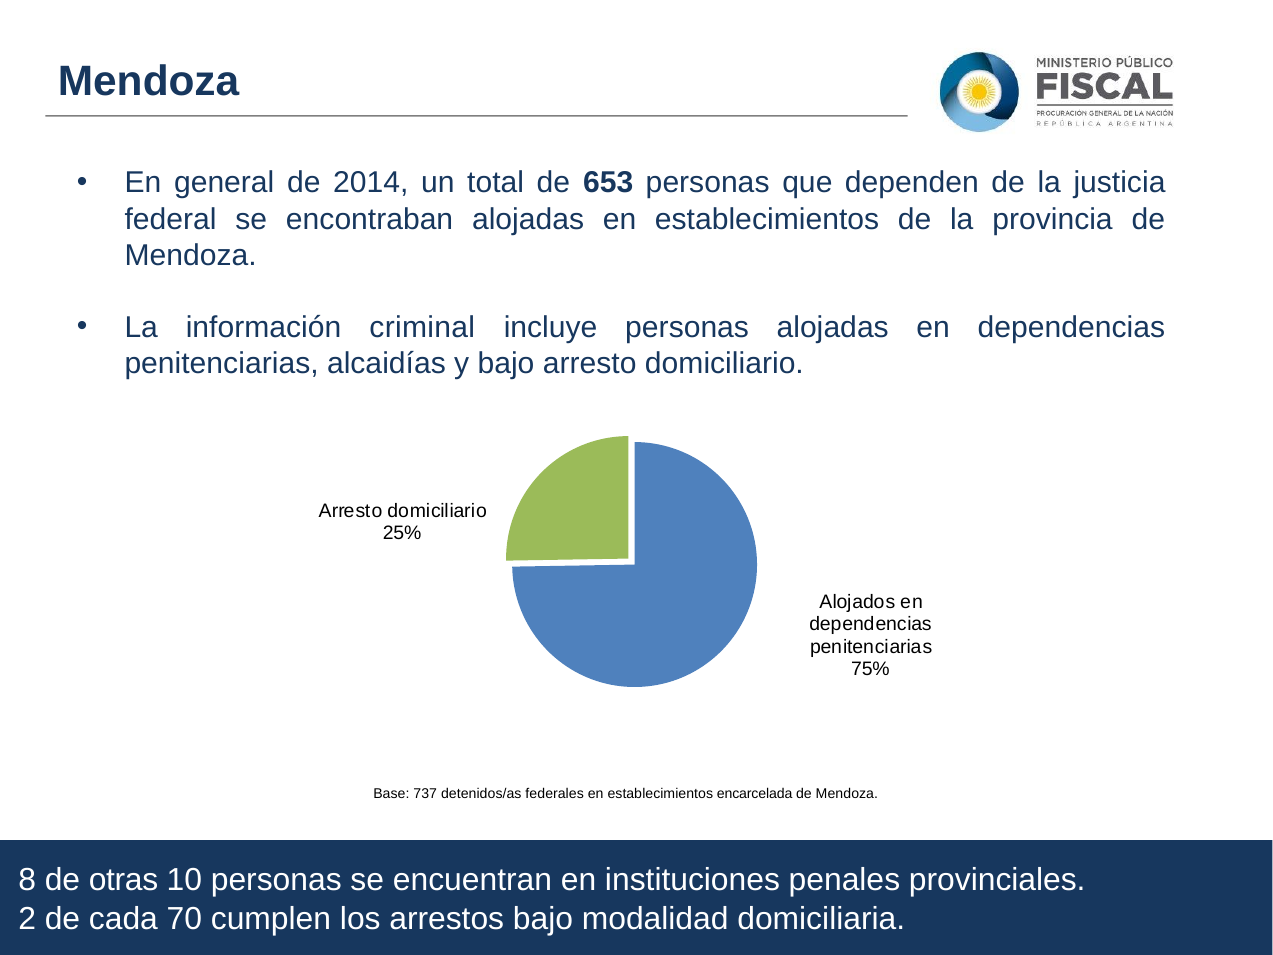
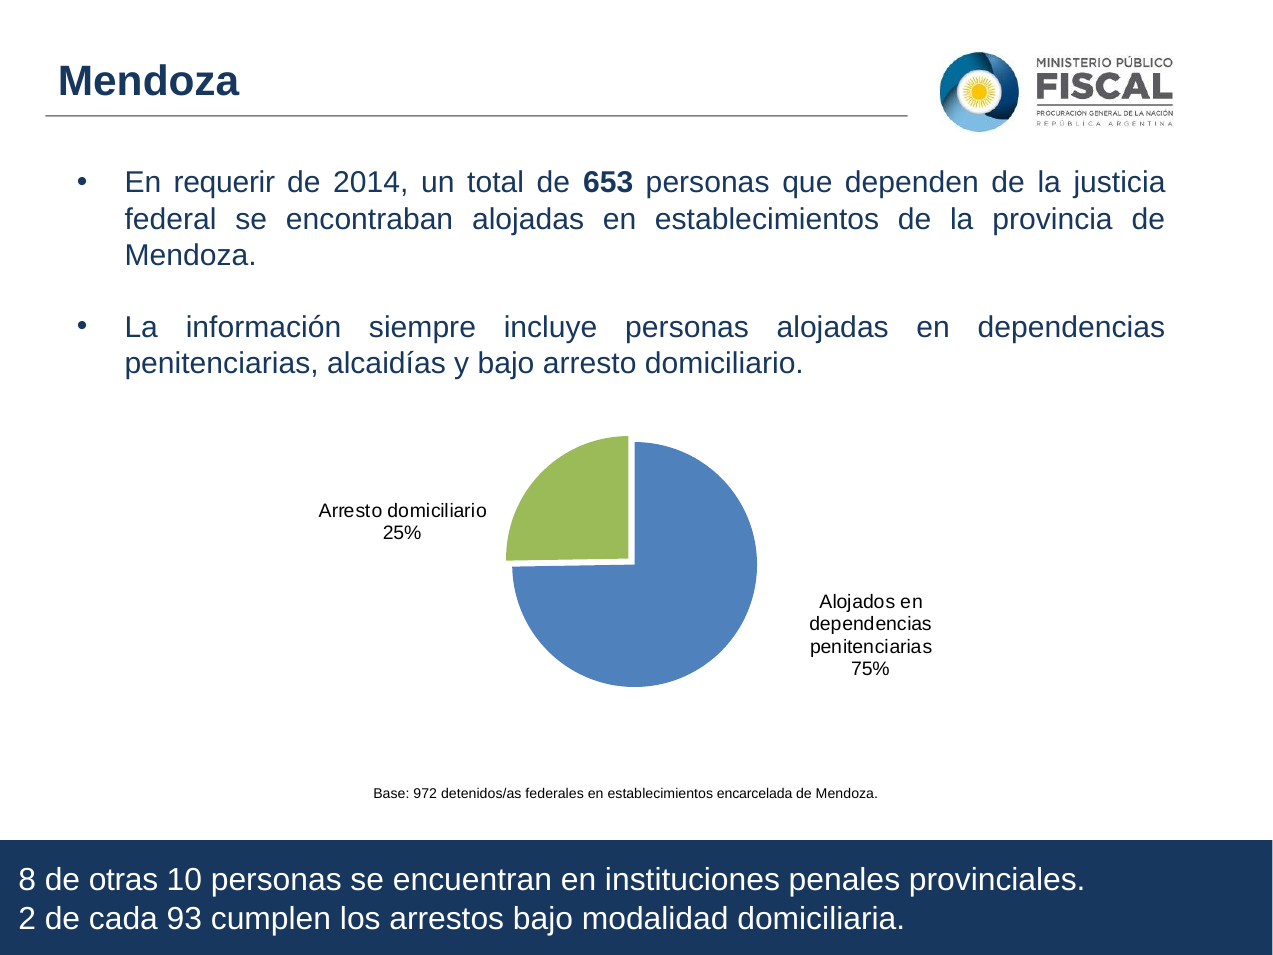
general: general -> requerir (224, 183)
criminal: criminal -> siempre (422, 327)
737: 737 -> 972 (425, 794)
70: 70 -> 93 (184, 918)
